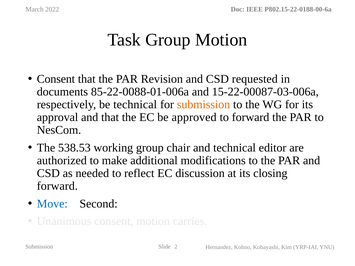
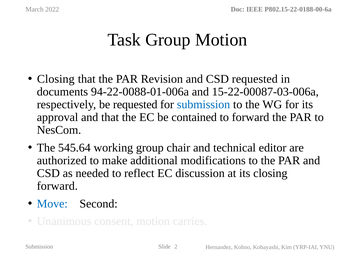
Consent: Consent -> Closing (56, 79)
85-22-0088-01-006a: 85-22-0088-01-006a -> 94-22-0088-01-006a (140, 92)
be technical: technical -> requested (135, 105)
submission colour: orange -> blue (204, 105)
approved: approved -> contained (194, 117)
538.53: 538.53 -> 545.64 (74, 148)
